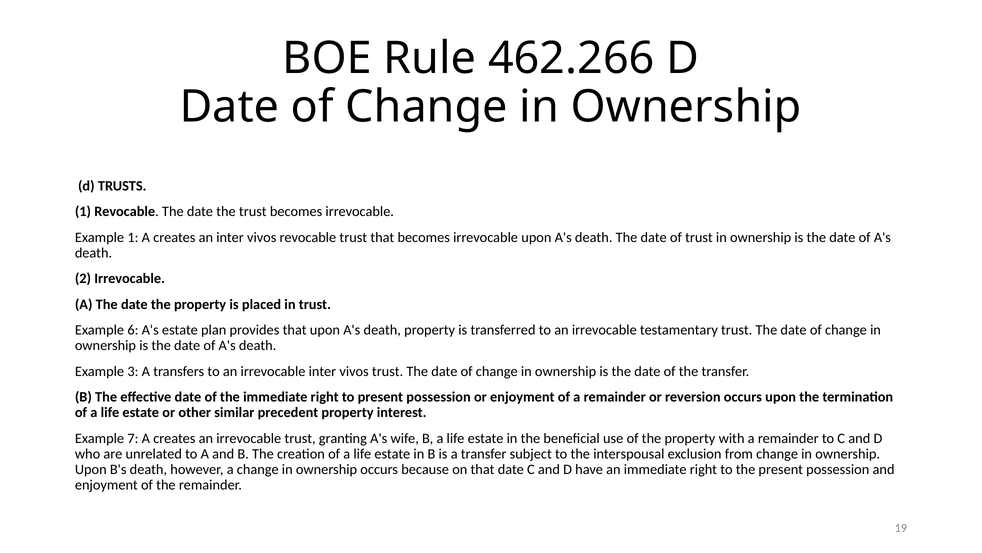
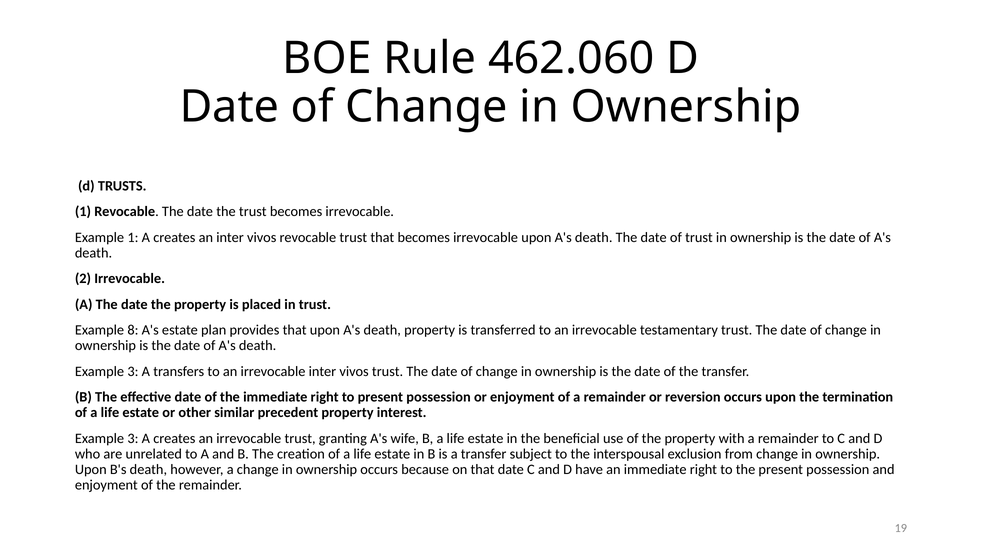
462.266: 462.266 -> 462.060 (571, 58)
6: 6 -> 8 (133, 330)
7: 7 -> 3 (133, 438)
